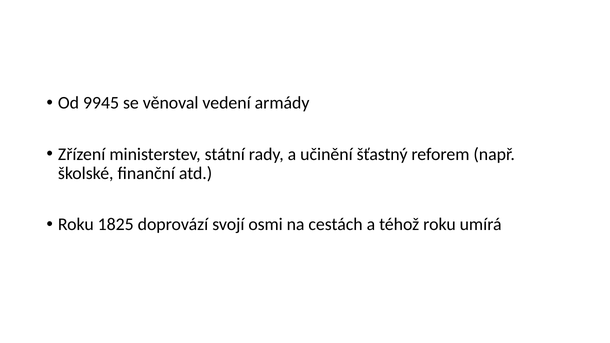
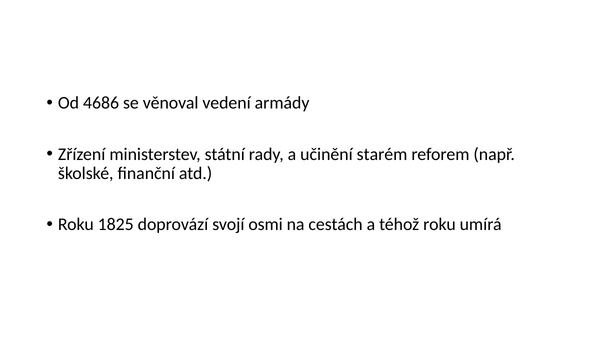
9945: 9945 -> 4686 (101, 103)
šťastný: šťastný -> starém (382, 154)
